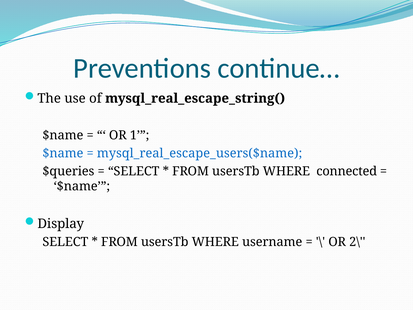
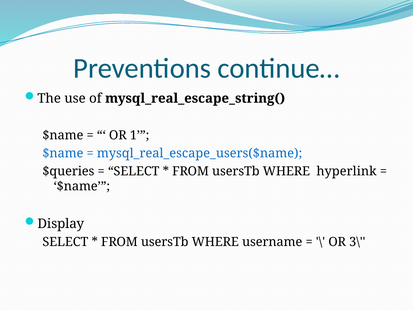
connected: connected -> hyperlink (347, 171)
2\: 2\ -> 3\ (357, 242)
